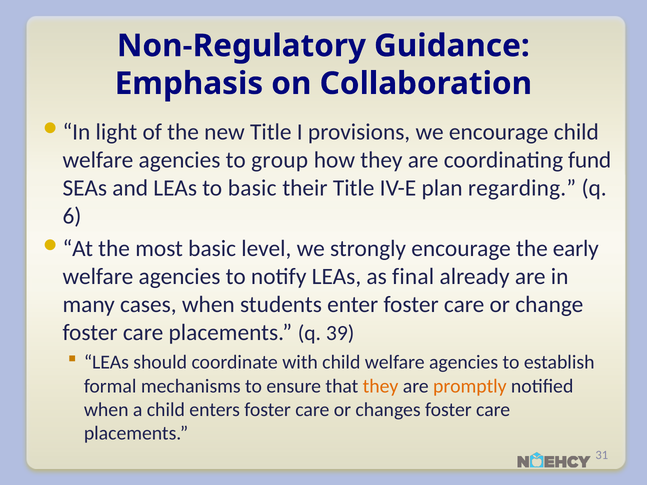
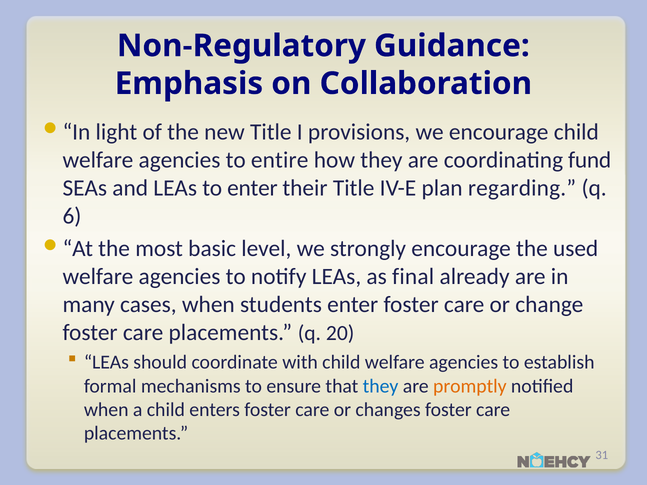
group: group -> entire (280, 160)
to basic: basic -> enter (252, 188)
early: early -> used (576, 249)
39: 39 -> 20 (340, 333)
they colour: orange -> blue (381, 386)
